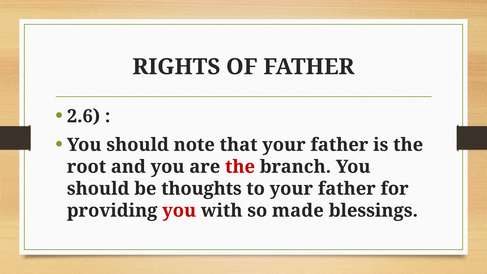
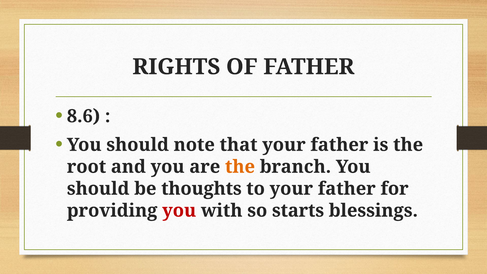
2.6: 2.6 -> 8.6 (83, 116)
the colour: red -> orange (240, 167)
made: made -> starts (298, 211)
